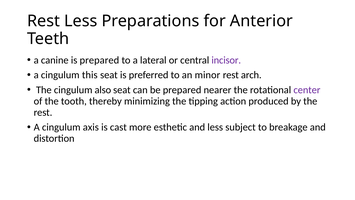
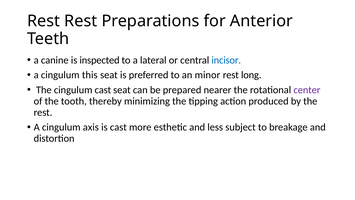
Rest Less: Less -> Rest (81, 21)
is prepared: prepared -> inspected (100, 60)
incisor colour: purple -> blue (226, 60)
arch: arch -> long (251, 75)
cingulum also: also -> cast (103, 90)
